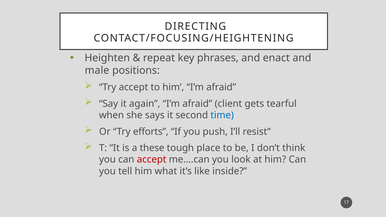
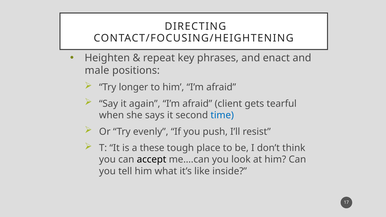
Try accept: accept -> longer (133, 87)
efforts: efforts -> evenly (151, 132)
accept colour: red -> black (152, 160)
